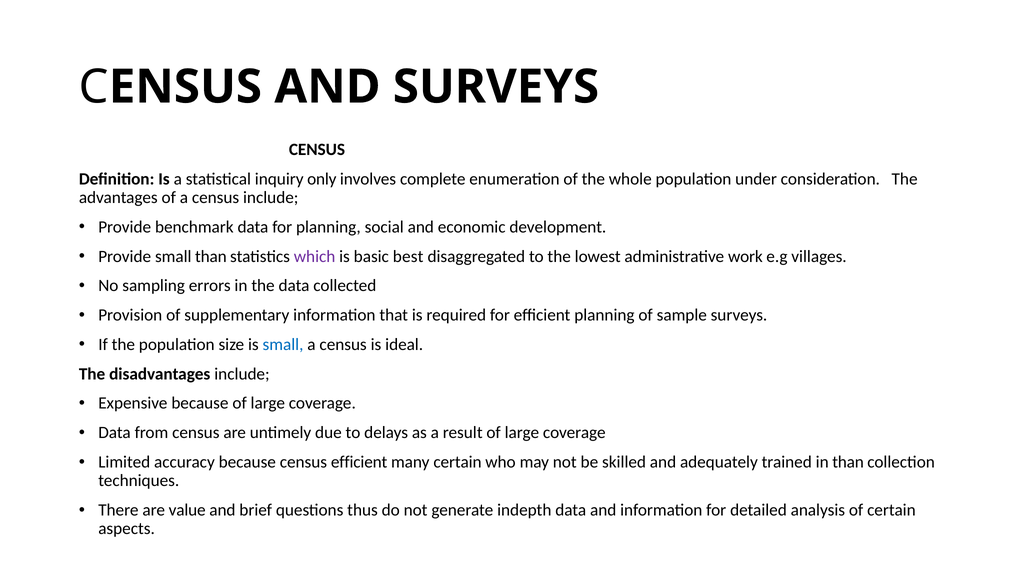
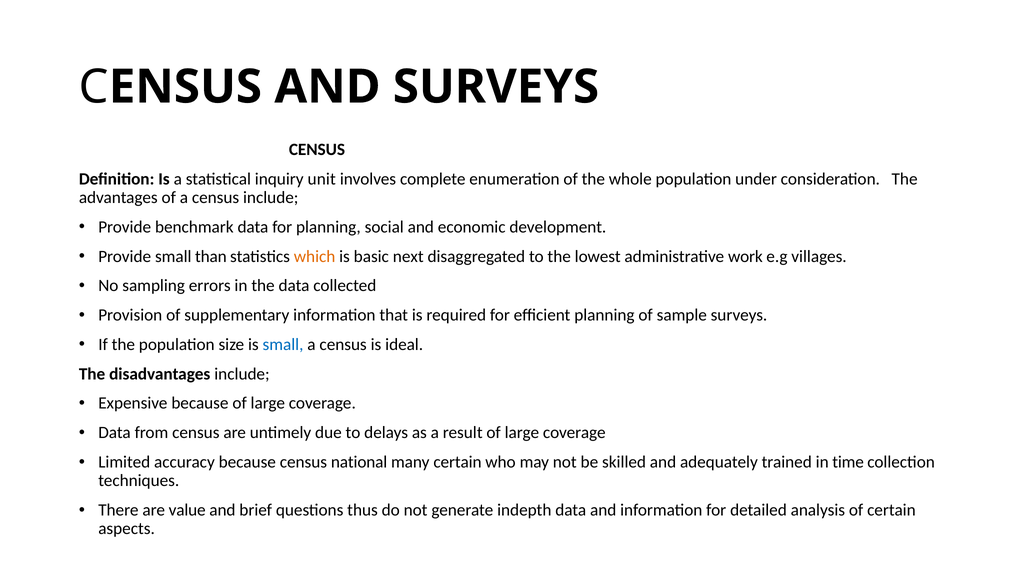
only: only -> unit (322, 179)
which colour: purple -> orange (315, 256)
best: best -> next (408, 256)
census efficient: efficient -> national (359, 462)
in than: than -> time (848, 462)
